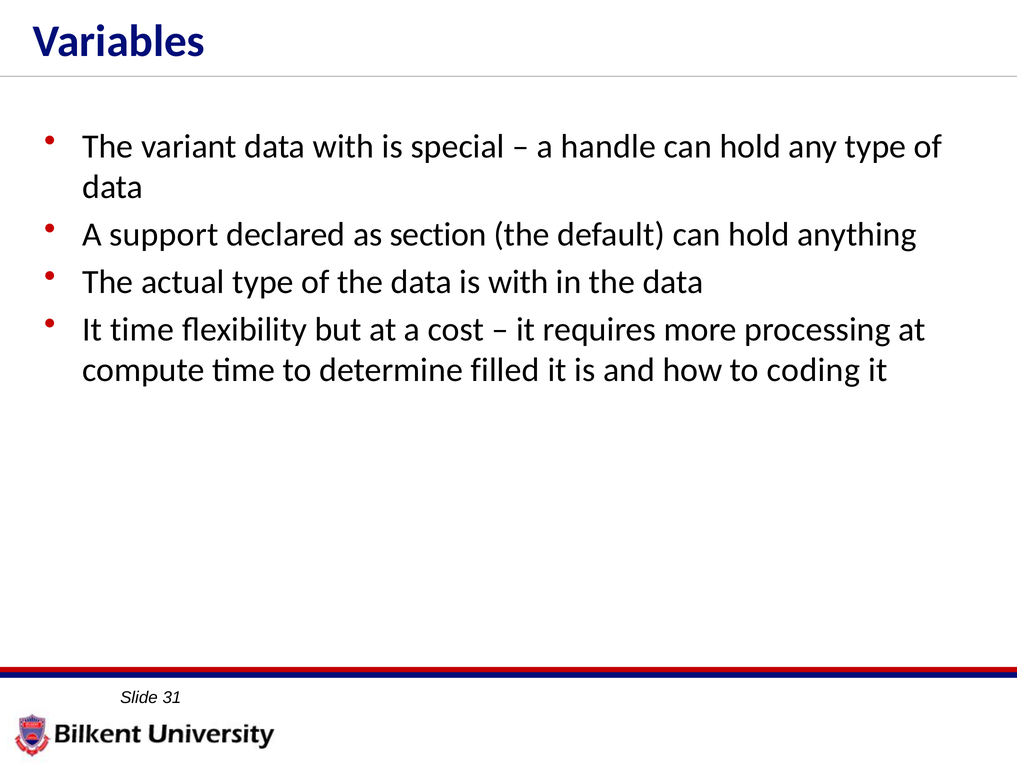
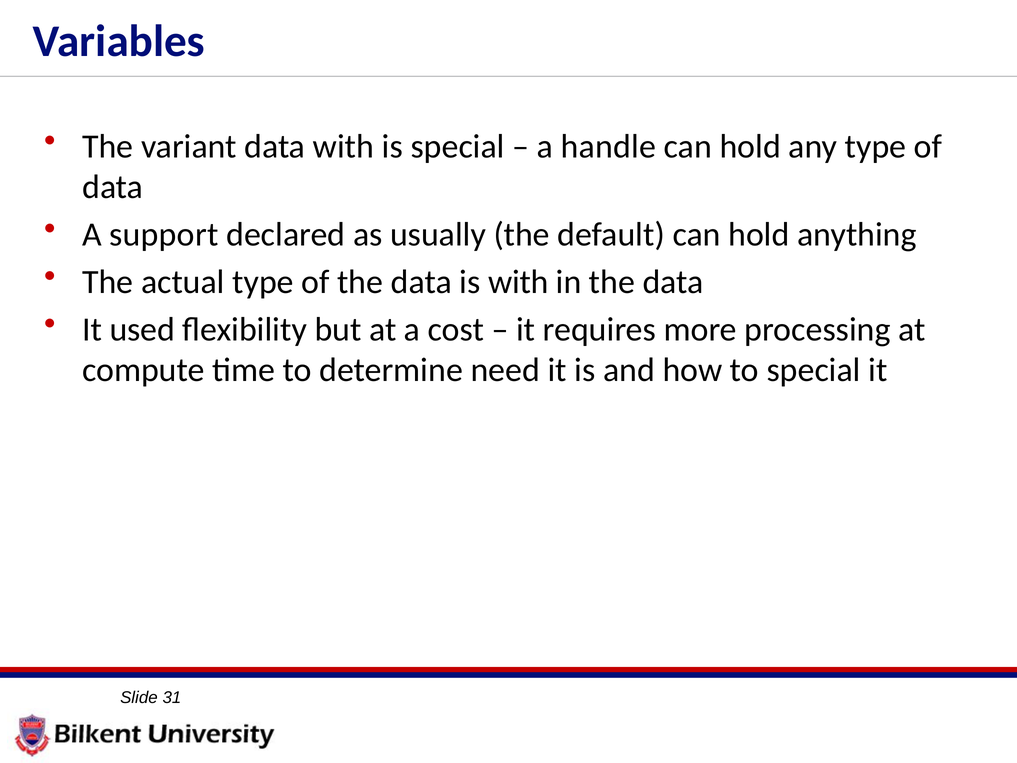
section: section -> usually (438, 235)
It time: time -> used (142, 329)
filled: filled -> need (505, 370)
to coding: coding -> special (814, 370)
